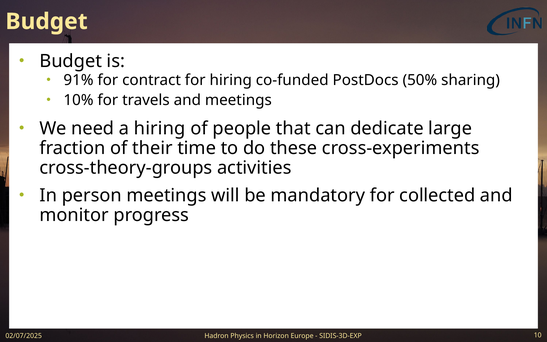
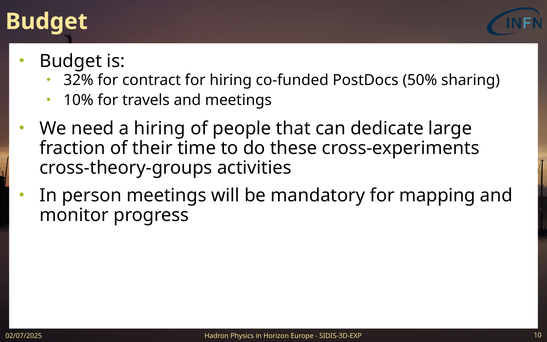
91%: 91% -> 32% (79, 80)
collected: collected -> mapping (437, 195)
